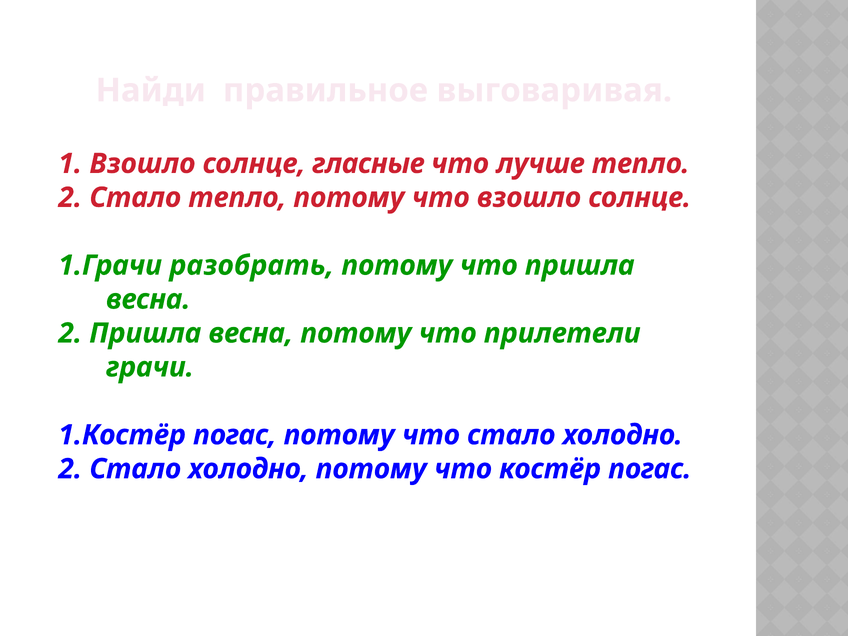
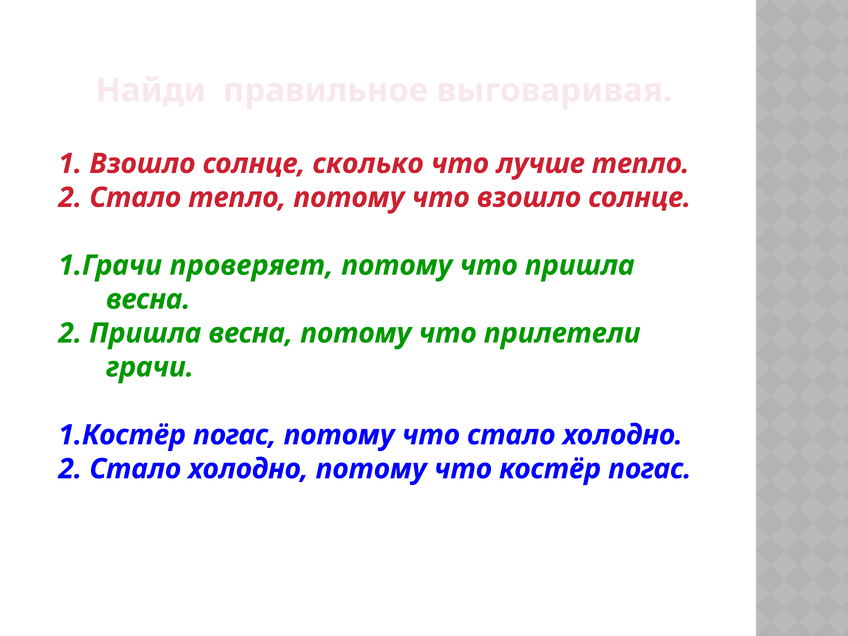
гласные: гласные -> сколько (368, 164)
разобрать: разобрать -> проверяет (252, 265)
